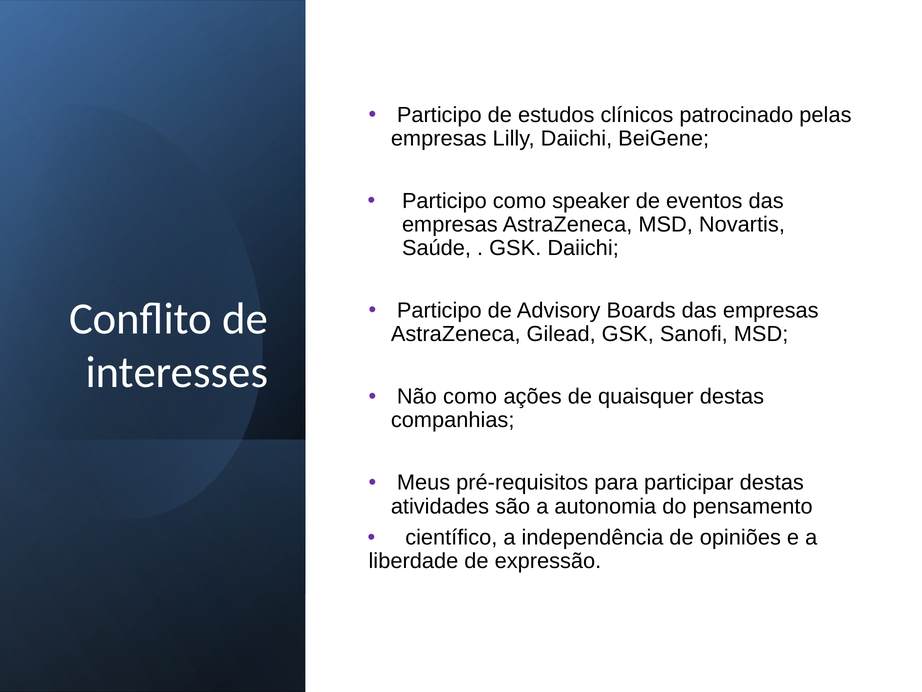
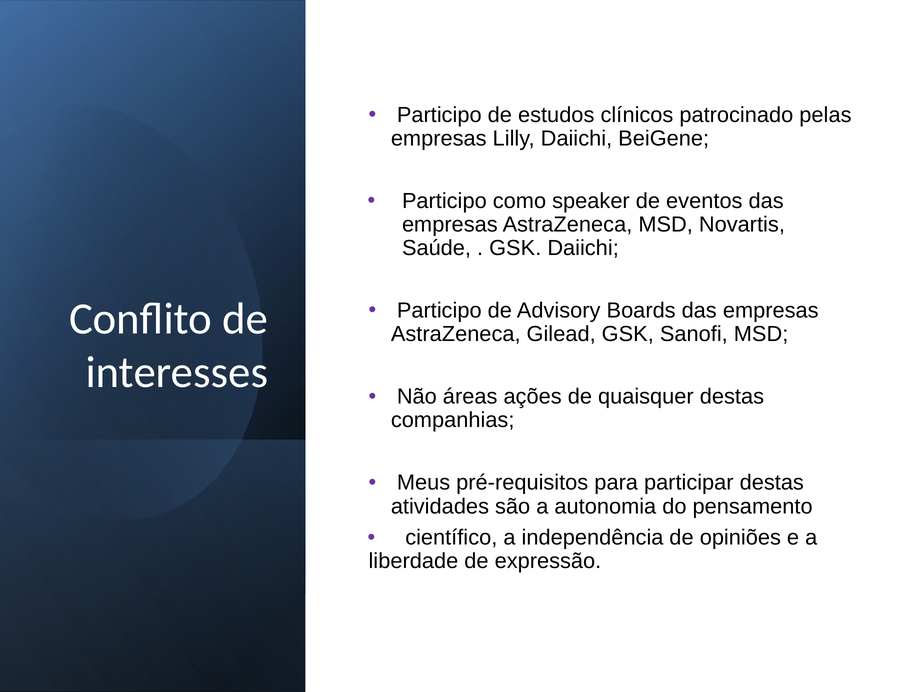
Não como: como -> áreas (470, 396)
